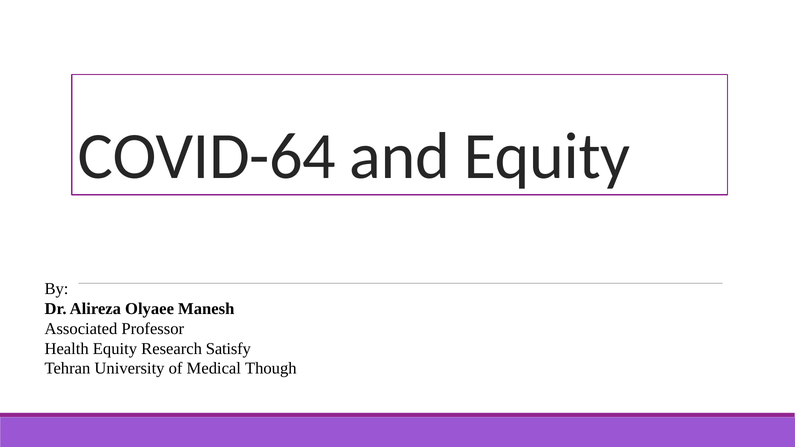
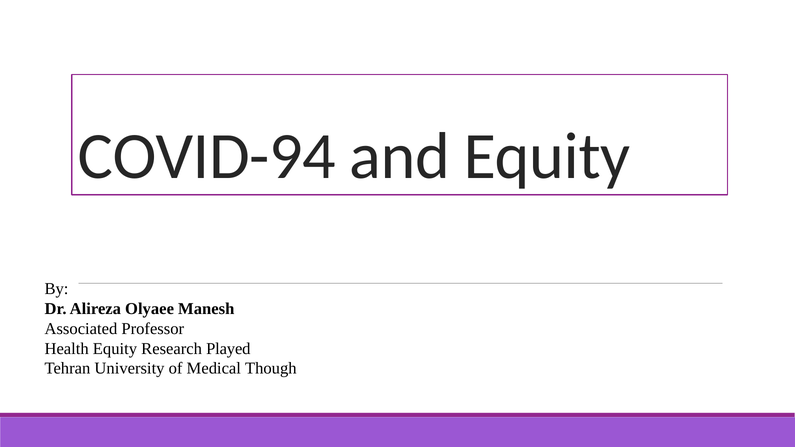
COVID-64: COVID-64 -> COVID-94 (207, 157)
Satisfy: Satisfy -> Played (228, 349)
